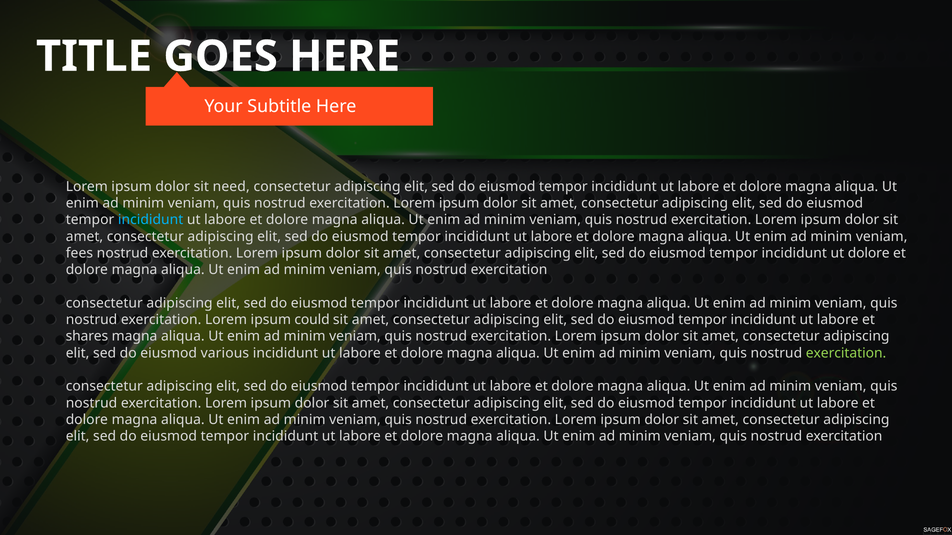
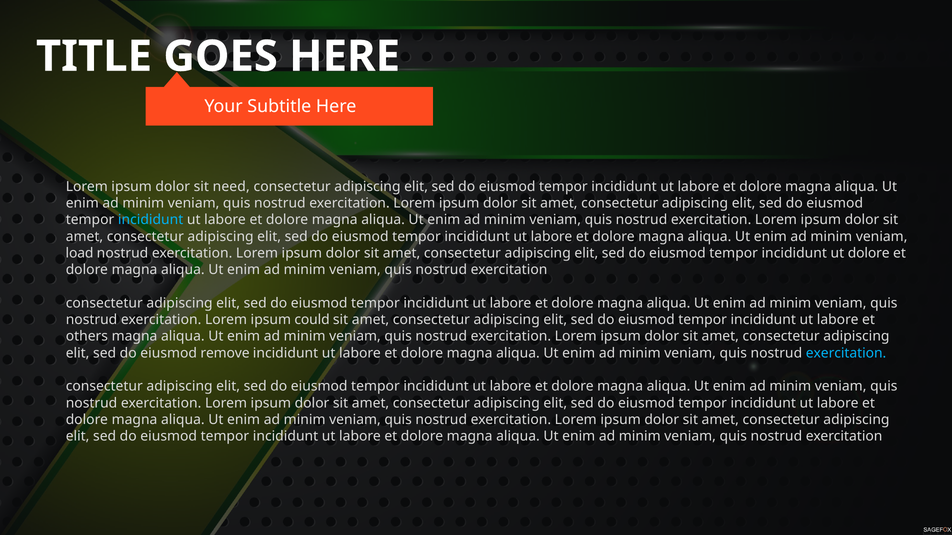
fees: fees -> load (80, 253)
shares: shares -> others (87, 337)
various: various -> remove (225, 353)
exercitation colour: light green -> light blue (846, 353)
